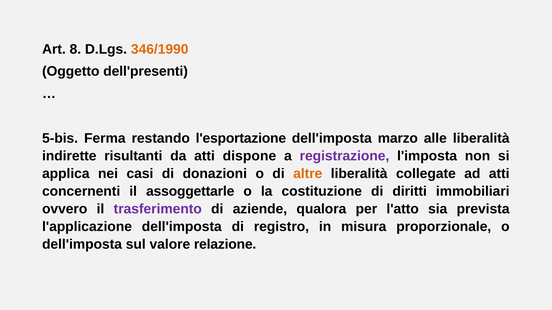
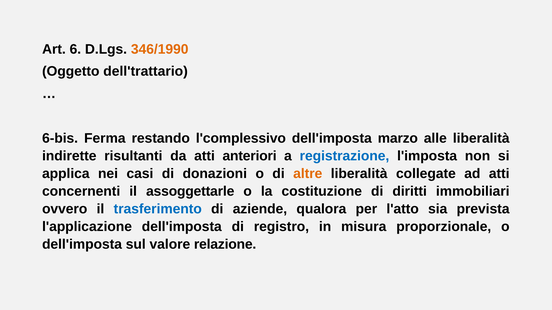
8: 8 -> 6 (75, 49)
dell'presenti: dell'presenti -> dell'trattario (146, 72)
5-bis: 5-bis -> 6-bis (60, 138)
l'esportazione: l'esportazione -> l'complessivo (241, 138)
dispone: dispone -> anteriori (250, 156)
registrazione colour: purple -> blue (344, 156)
trasferimento colour: purple -> blue (158, 209)
